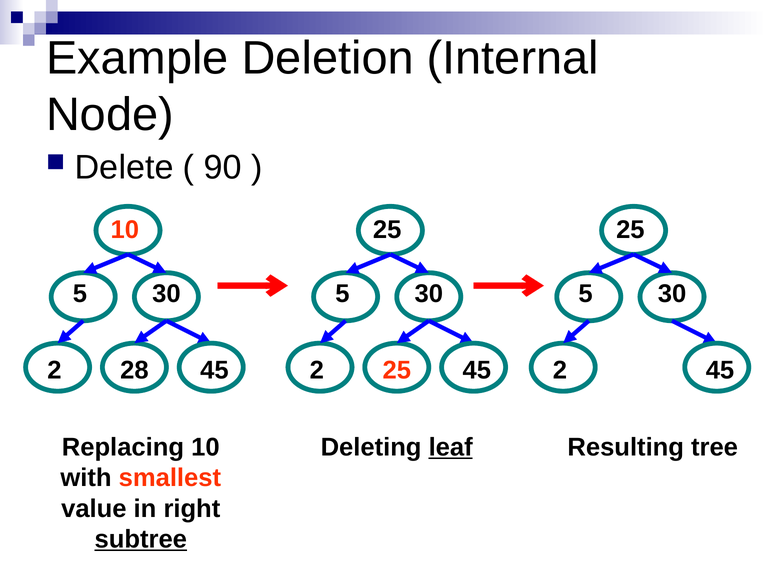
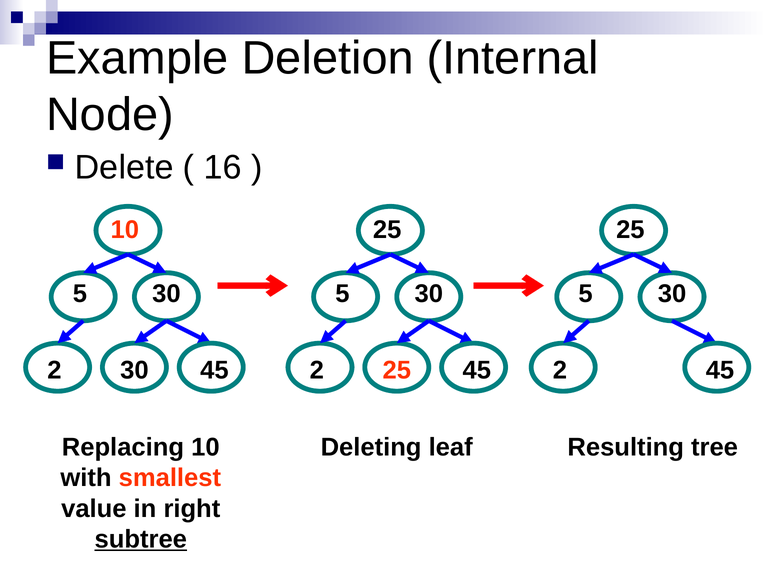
90: 90 -> 16 (223, 168)
2 28: 28 -> 30 (134, 370)
leaf underline: present -> none (451, 447)
